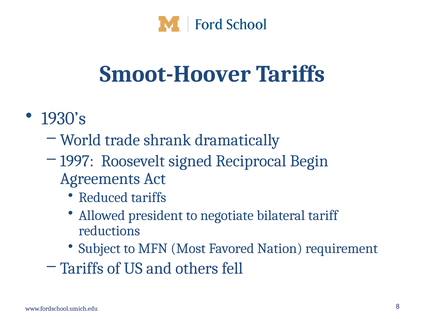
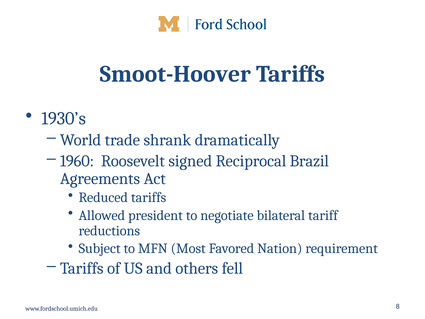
1997: 1997 -> 1960 (77, 161)
Begin: Begin -> Brazil (309, 161)
